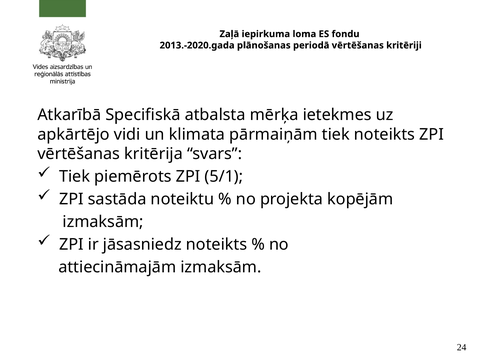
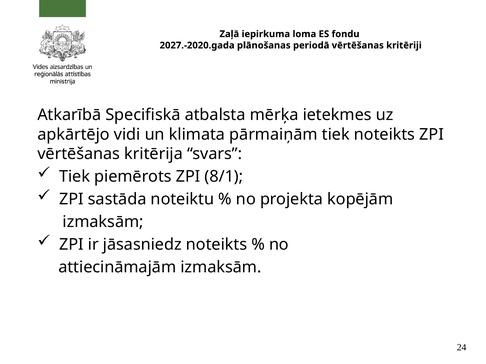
2013.-2020.gada: 2013.-2020.gada -> 2027.-2020.gada (197, 45)
5/1: 5/1 -> 8/1 (224, 177)
